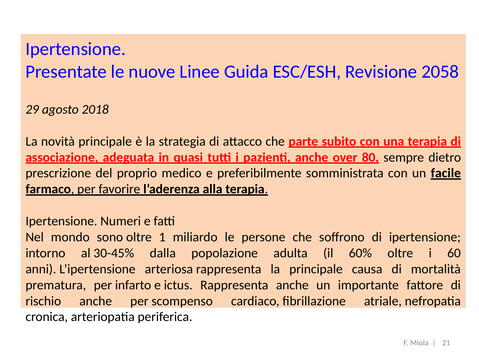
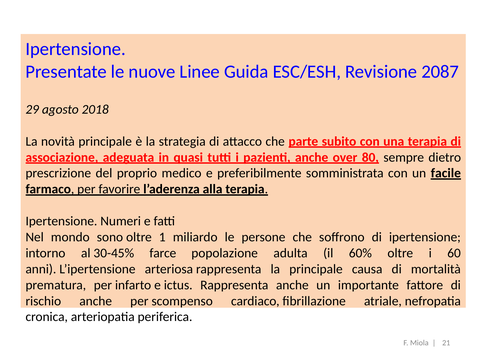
2058: 2058 -> 2087 (440, 72)
dalla: dalla -> farce (163, 253)
